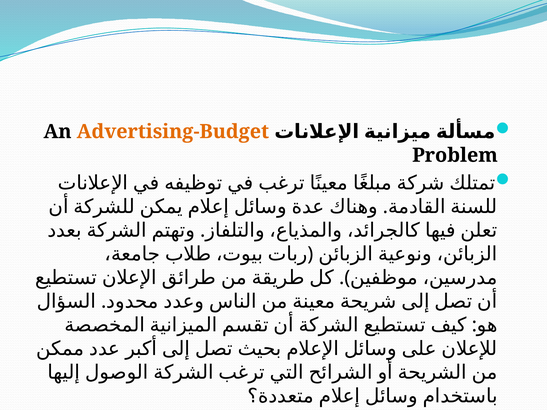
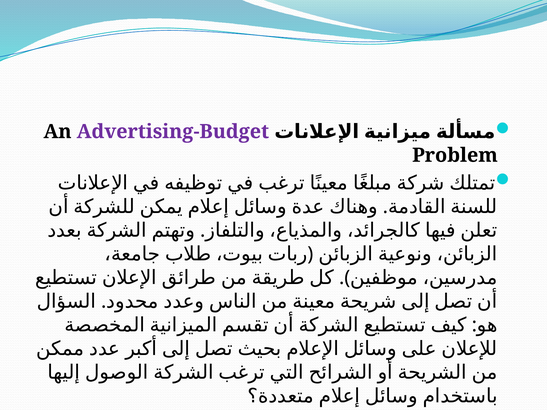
Advertising-Budget colour: orange -> purple (173, 132)
